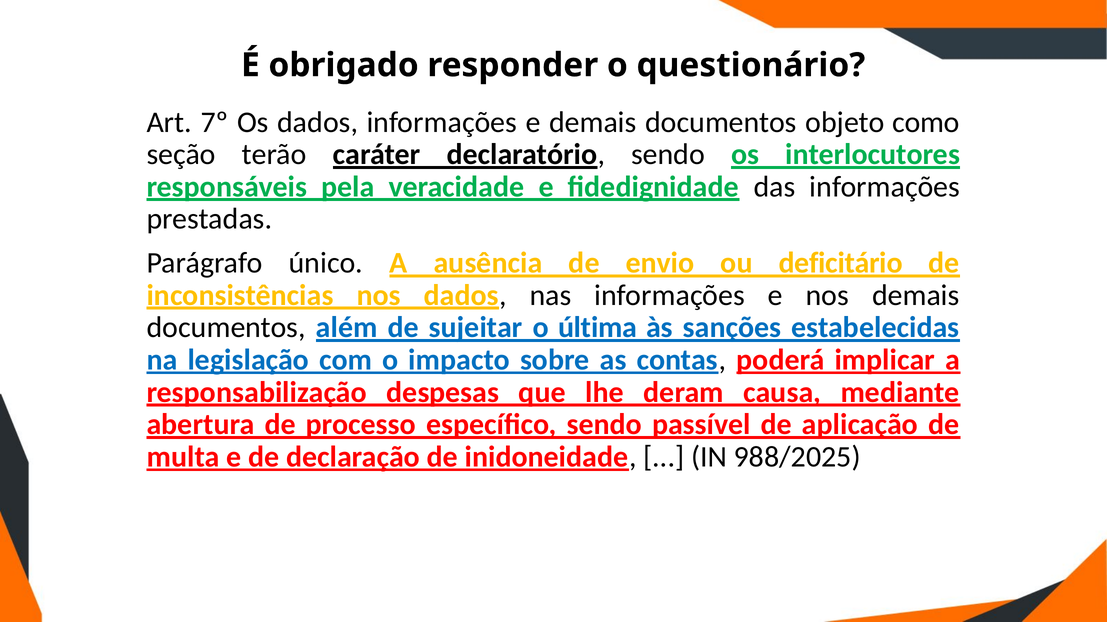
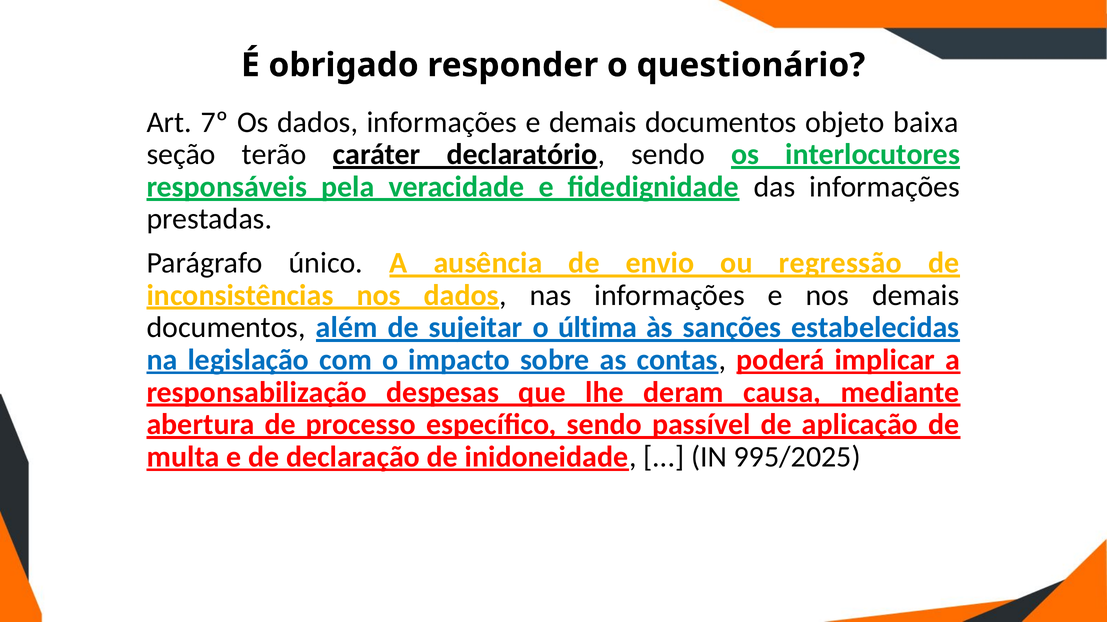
como: como -> baixa (926, 122)
deficitário: deficitário -> regressão (840, 263)
988/2025: 988/2025 -> 995/2025 (797, 457)
